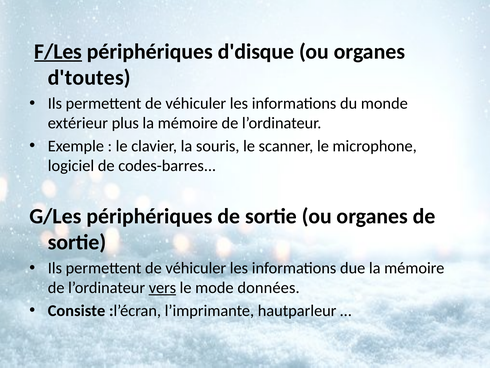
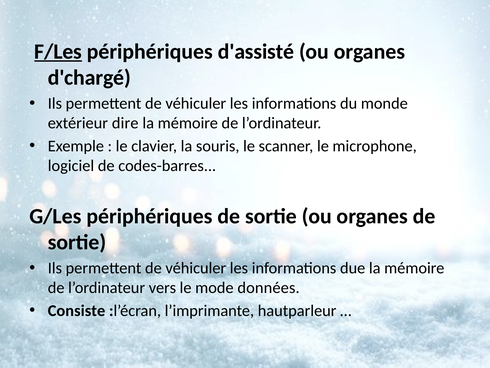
d'disque: d'disque -> d'assisté (256, 51)
d'toutes: d'toutes -> d'chargé (89, 78)
plus: plus -> dire (125, 123)
vers underline: present -> none (162, 287)
